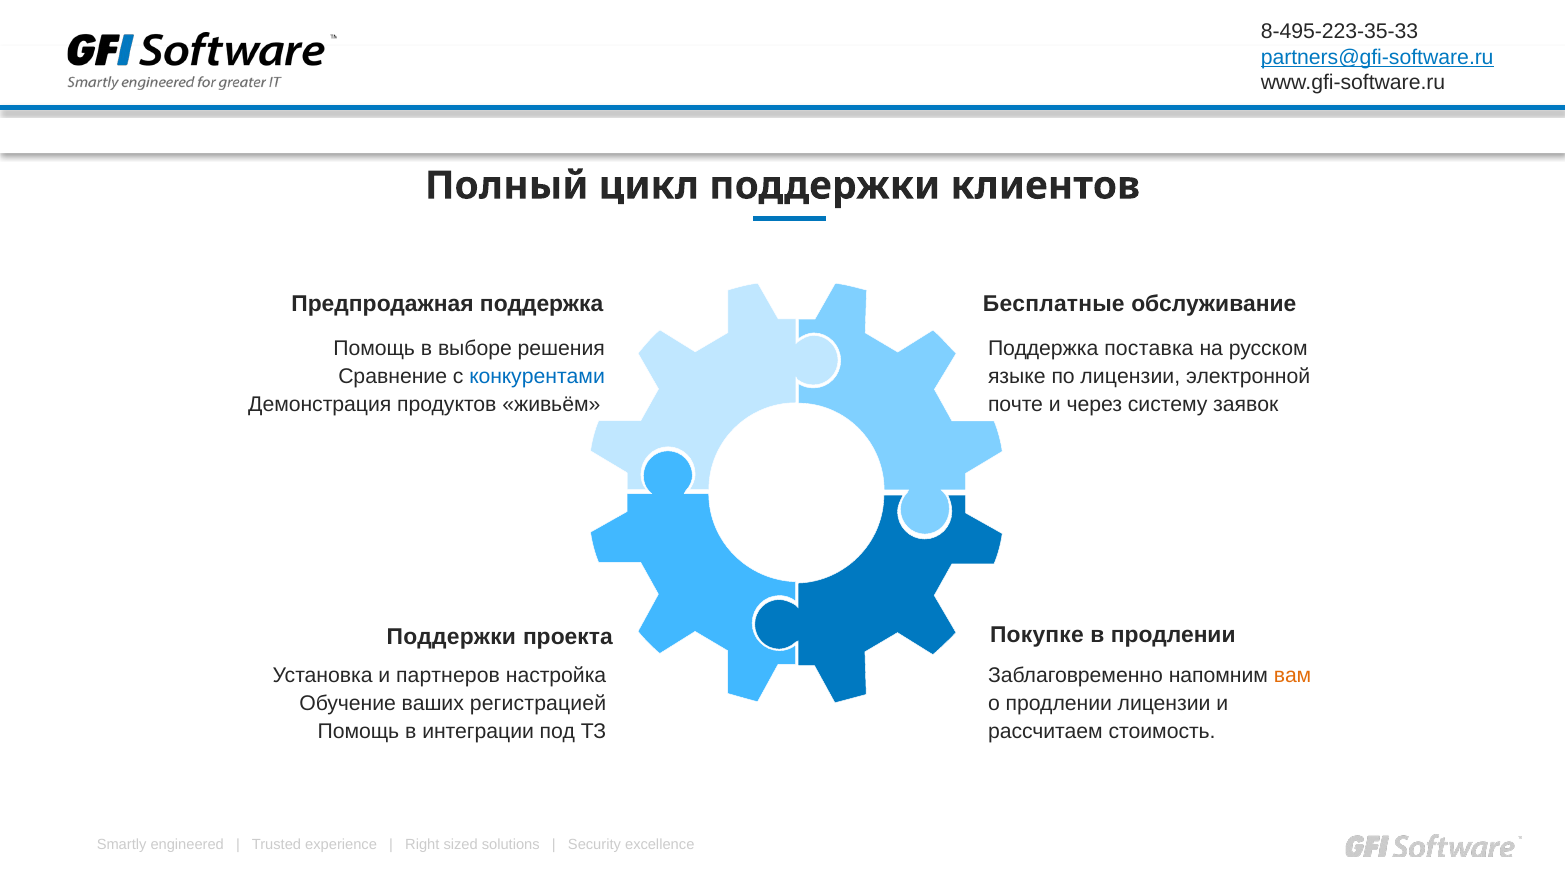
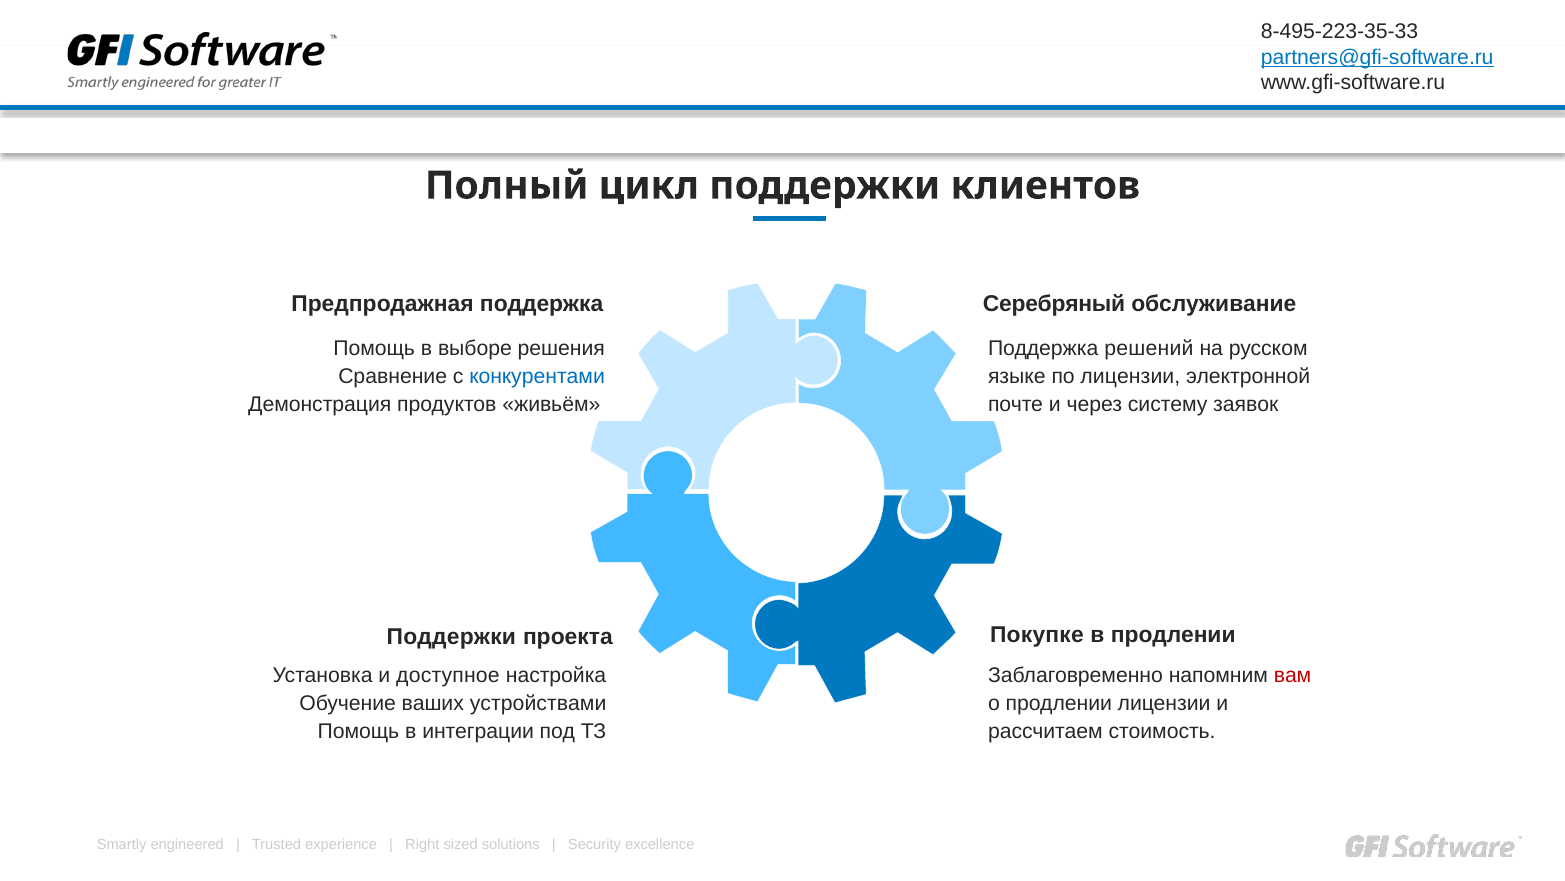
Бесплатные: Бесплатные -> Серебряный (1054, 304)
поставка: поставка -> решений (1149, 349)
вам colour: orange -> red (1293, 675)
партнеров: партнеров -> доступное (448, 675)
регистрацией: регистрацией -> устройствами (538, 703)
